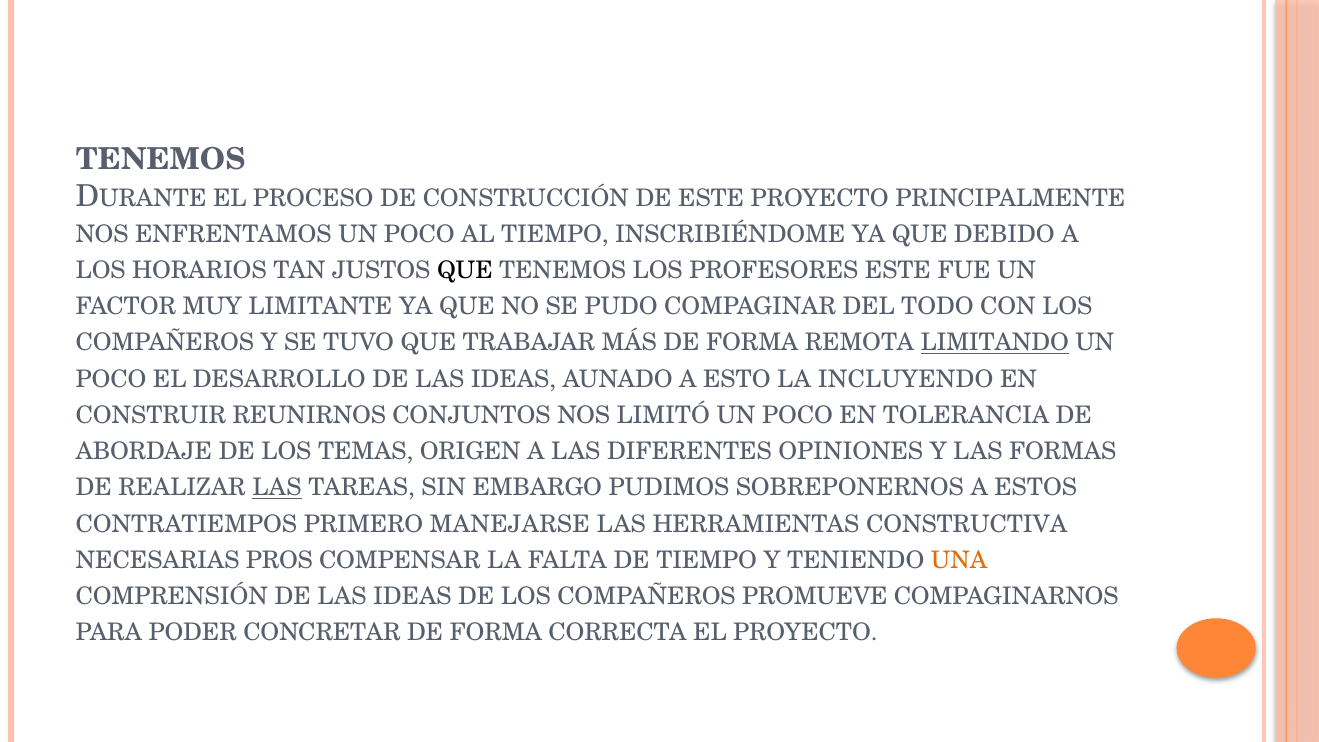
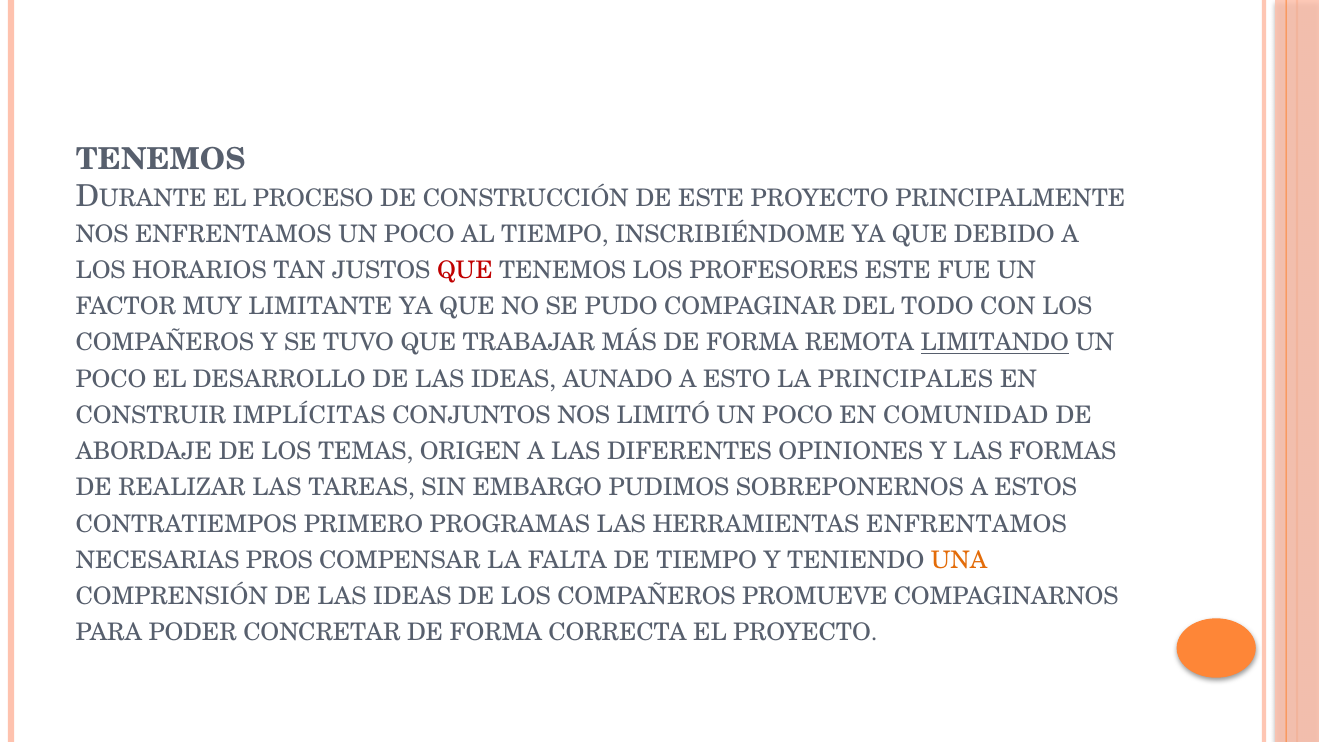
QUE colour: black -> red (465, 270)
INCLUYENDO: INCLUYENDO -> PRINCIPALES (906, 379)
REUNIRNOS: REUNIRNOS -> IMPLÍCITAS (309, 415)
TOLERANCIA: TOLERANCIA -> COMUNIDAD (966, 415)
LAS underline: present -> none (277, 488)
MANEJARSE: MANEJARSE -> PROGRAMAS (510, 524)
HERRAMIENTAS CONSTRUCTIVA: CONSTRUCTIVA -> ENFRENTAMOS (967, 524)
